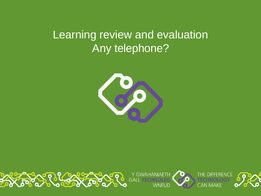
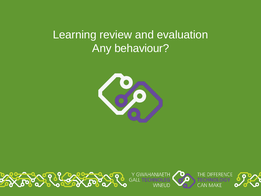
telephone: telephone -> behaviour (142, 48)
